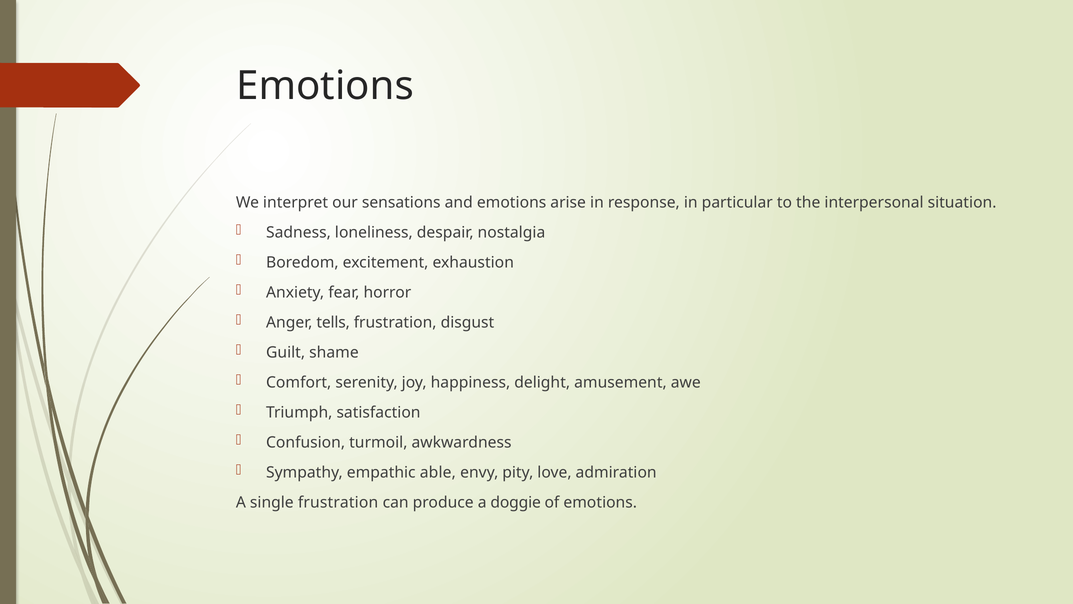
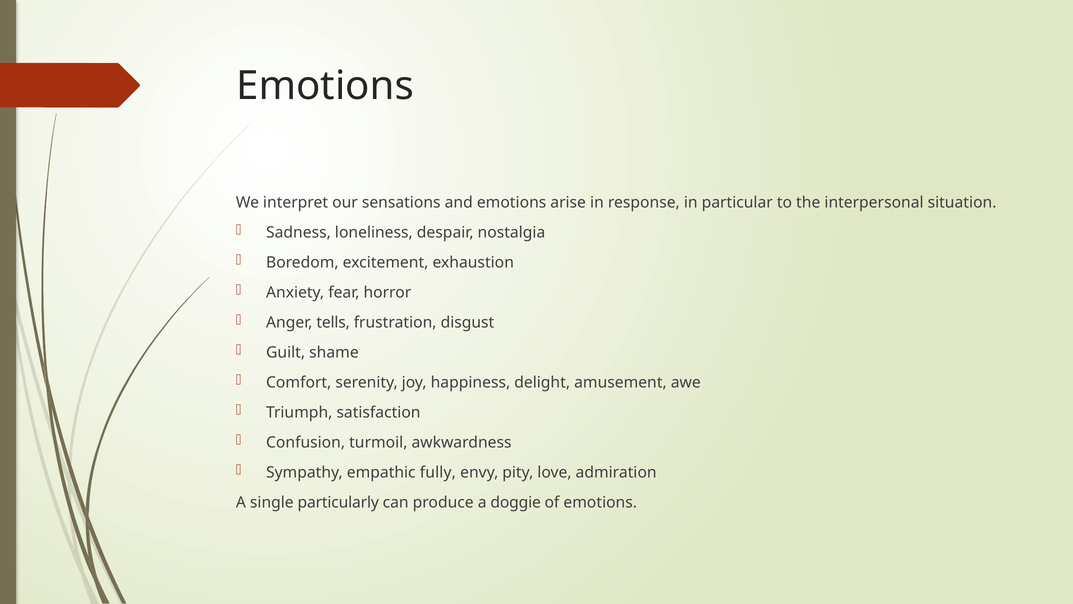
able: able -> fully (438, 472)
single frustration: frustration -> particularly (338, 502)
